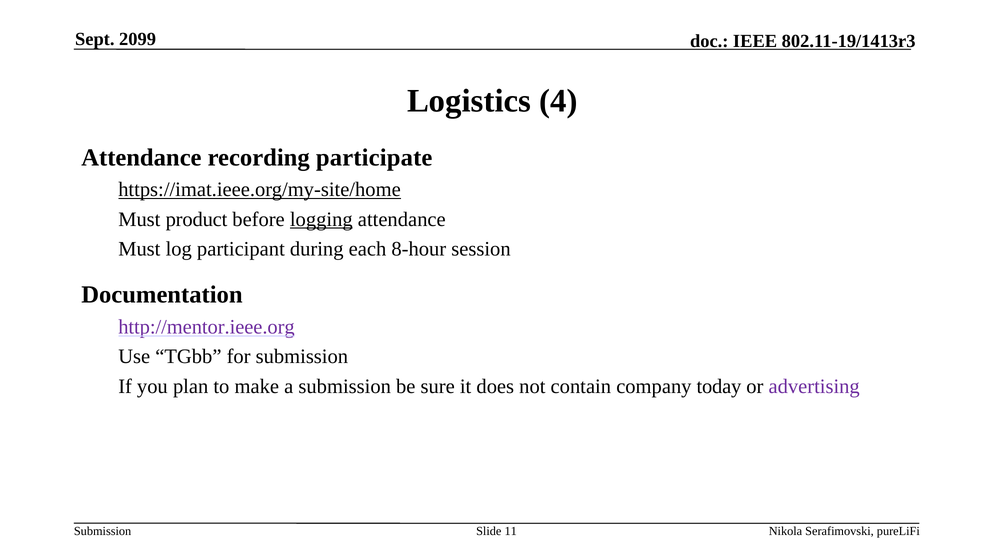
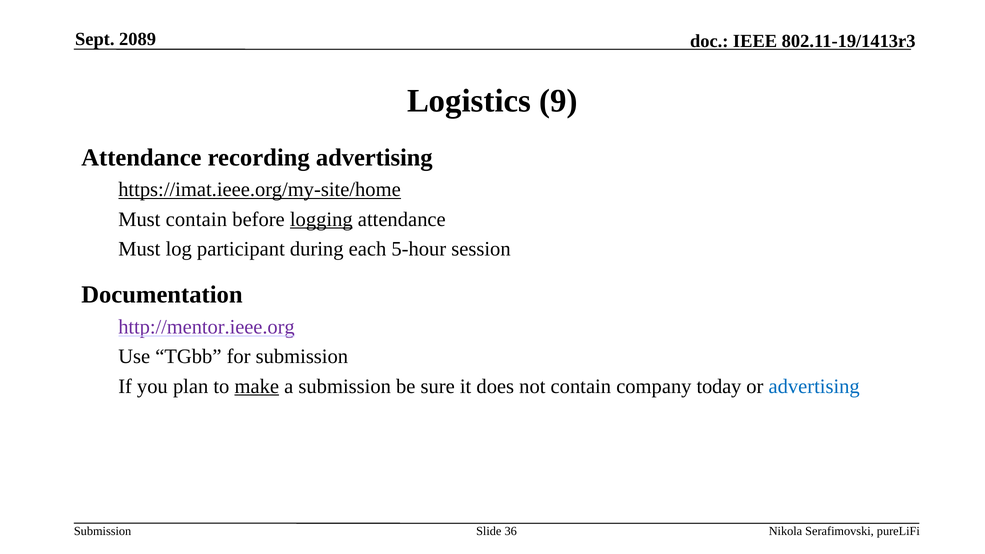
2099: 2099 -> 2089 (138, 39)
4: 4 -> 9 (558, 101)
recording participate: participate -> advertising (374, 158)
Must product: product -> contain (196, 219)
8-hour: 8-hour -> 5-hour (419, 249)
make underline: none -> present (257, 386)
advertising colour: purple -> blue (814, 386)
11: 11 -> 36 (511, 531)
